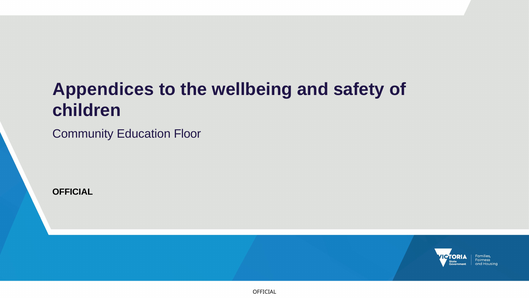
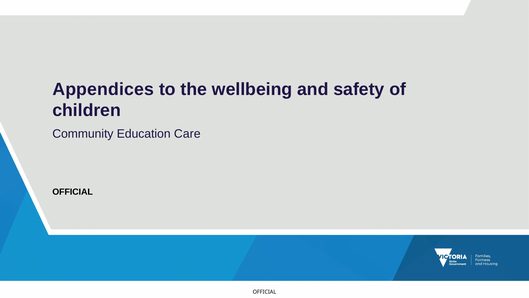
Floor: Floor -> Care (187, 134)
